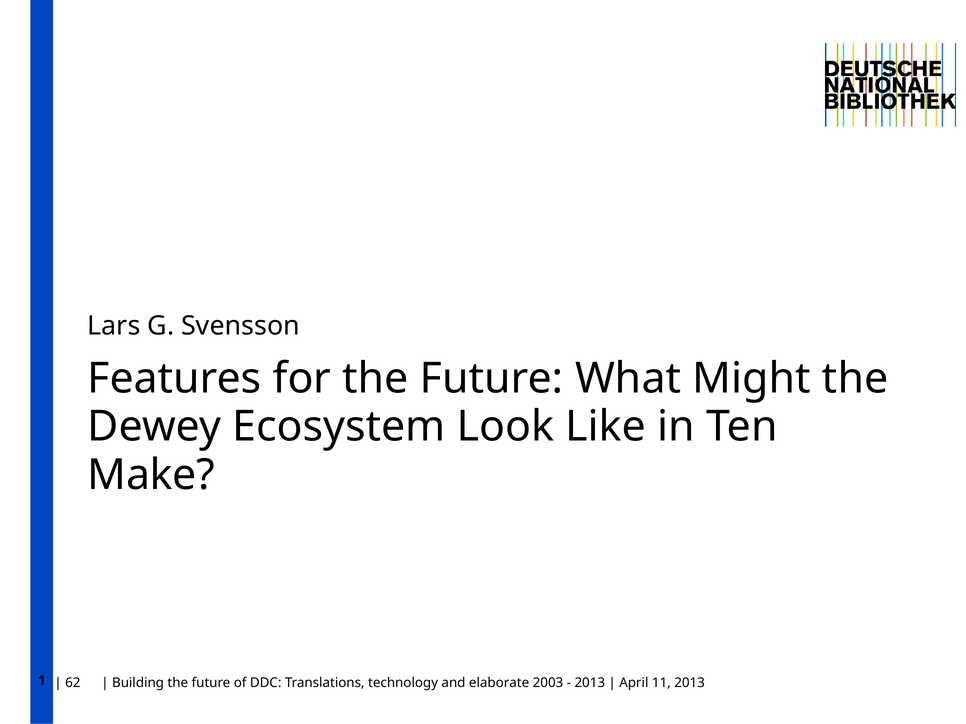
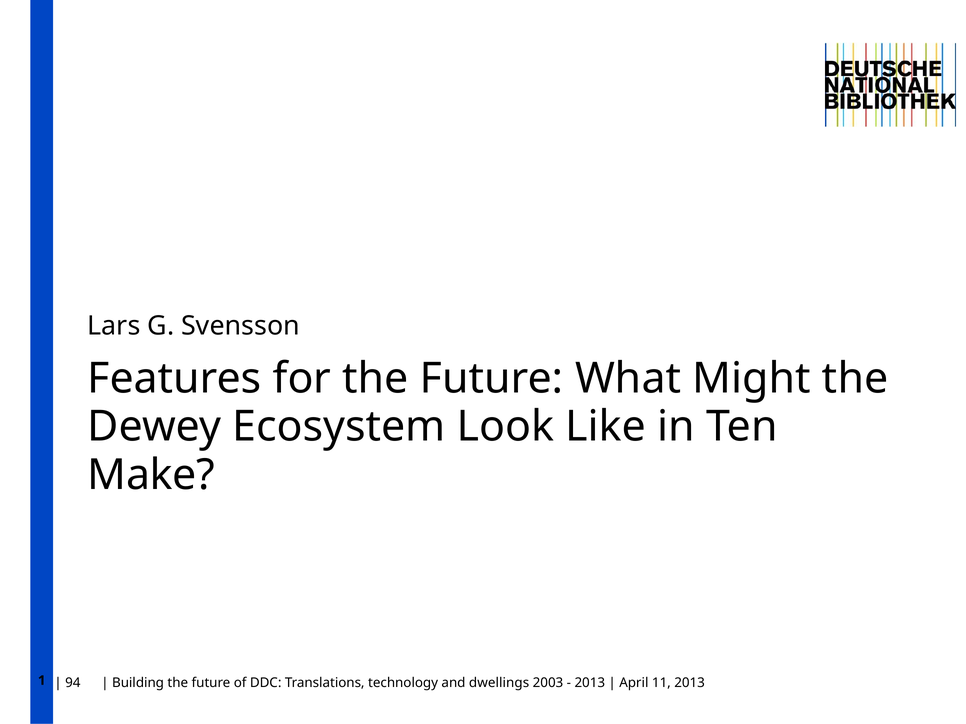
62: 62 -> 94 (73, 684)
elaborate: elaborate -> dwellings (499, 684)
